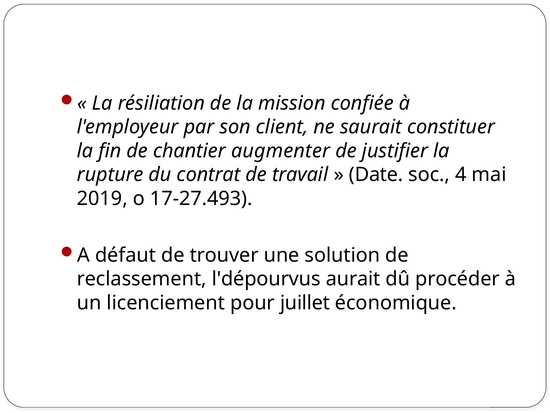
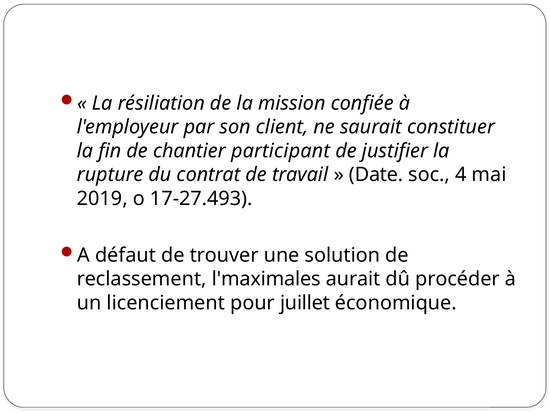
augmenter: augmenter -> participant (281, 151)
l'dépourvus: l'dépourvus -> l'maximales (266, 279)
